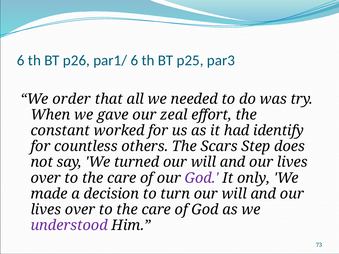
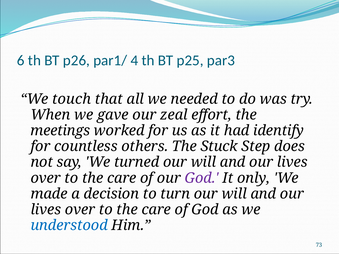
par1/ 6: 6 -> 4 (134, 61)
order: order -> touch (72, 99)
constant: constant -> meetings (60, 131)
Scars: Scars -> Stuck (219, 147)
understood colour: purple -> blue (69, 225)
